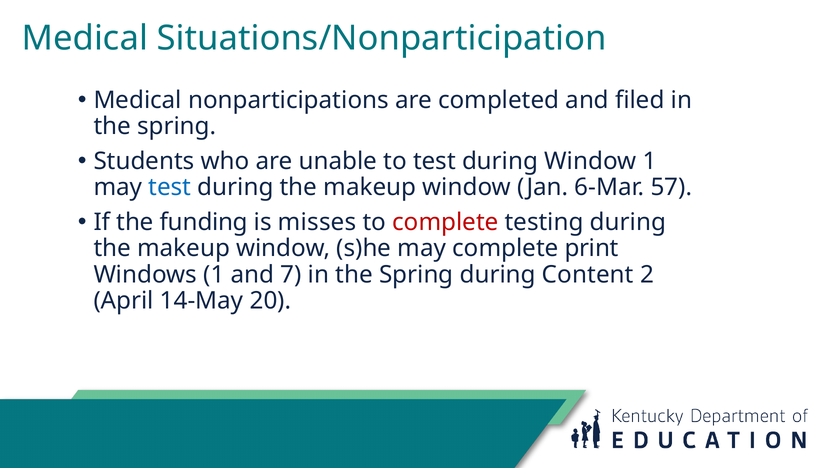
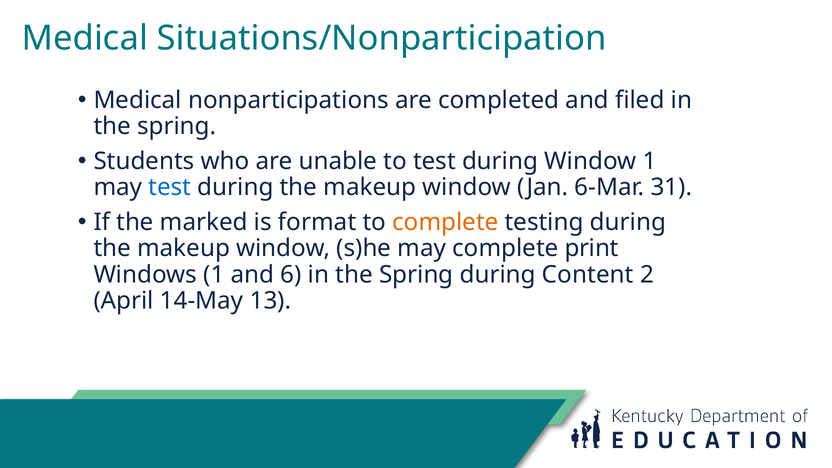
57: 57 -> 31 (671, 187)
funding: funding -> marked (204, 222)
misses: misses -> format (317, 222)
complete colour: red -> orange (445, 222)
7: 7 -> 6 (291, 275)
20: 20 -> 13 (270, 301)
